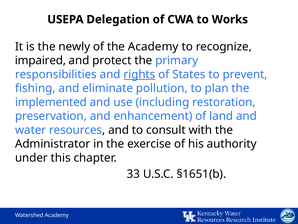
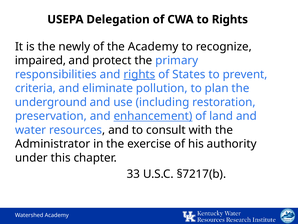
to Works: Works -> Rights (230, 19)
fishing: fishing -> criteria (35, 88)
implemented: implemented -> underground (51, 102)
enhancement underline: none -> present (153, 116)
§1651(b: §1651(b -> §7217(b (201, 174)
